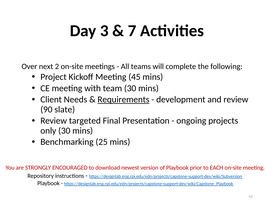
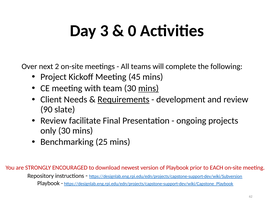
7: 7 -> 0 (132, 31)
mins underline: none -> present (148, 88)
targeted: targeted -> facilitate (85, 120)
